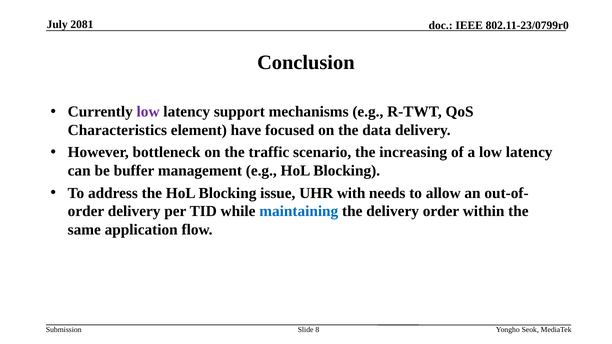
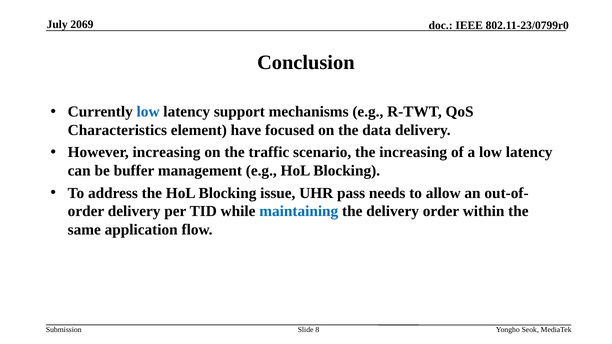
2081: 2081 -> 2069 (82, 24)
low colour: purple -> blue (148, 112)
However bottleneck: bottleneck -> increasing (167, 153)
with: with -> pass (351, 193)
